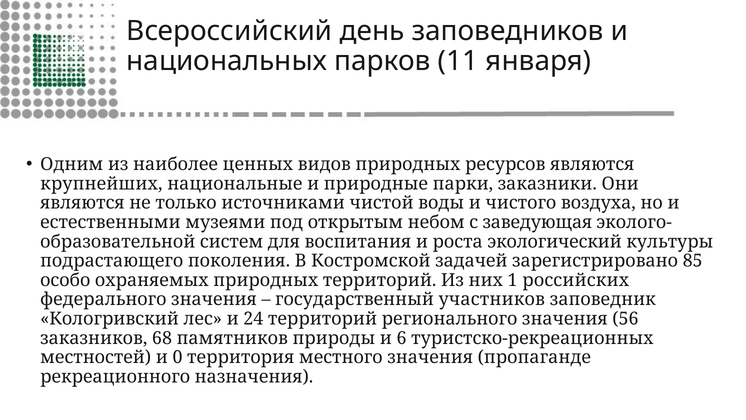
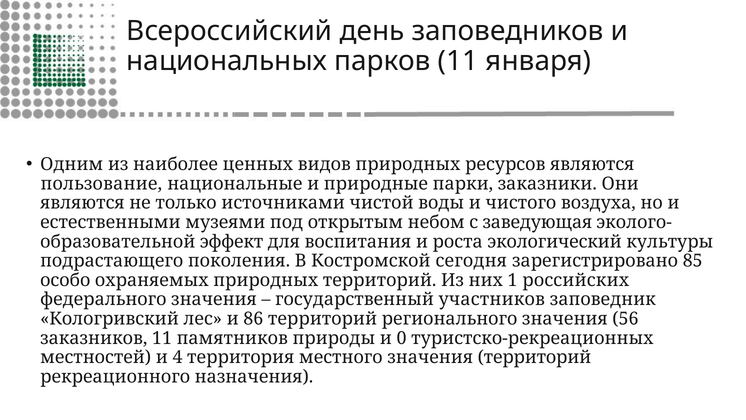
крупнейших: крупнейших -> пользование (101, 184)
систем: систем -> эффект (232, 241)
задачей: задачей -> сегодня (471, 261)
24: 24 -> 86 (253, 319)
заказников 68: 68 -> 11 (162, 338)
6: 6 -> 0 (402, 338)
0: 0 -> 4 (177, 357)
значения пропаганде: пропаганде -> территорий (534, 357)
